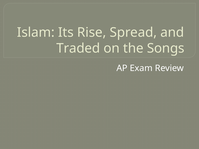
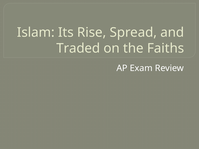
Songs: Songs -> Faiths (166, 48)
